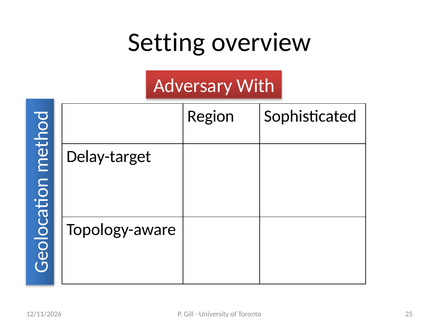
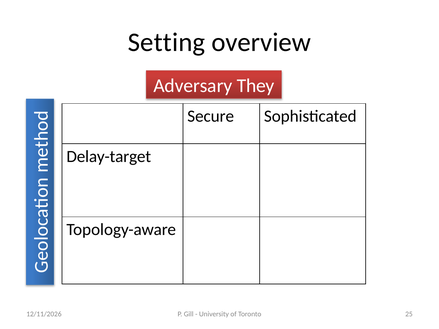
With: With -> They (256, 86)
Region: Region -> Secure (211, 116)
